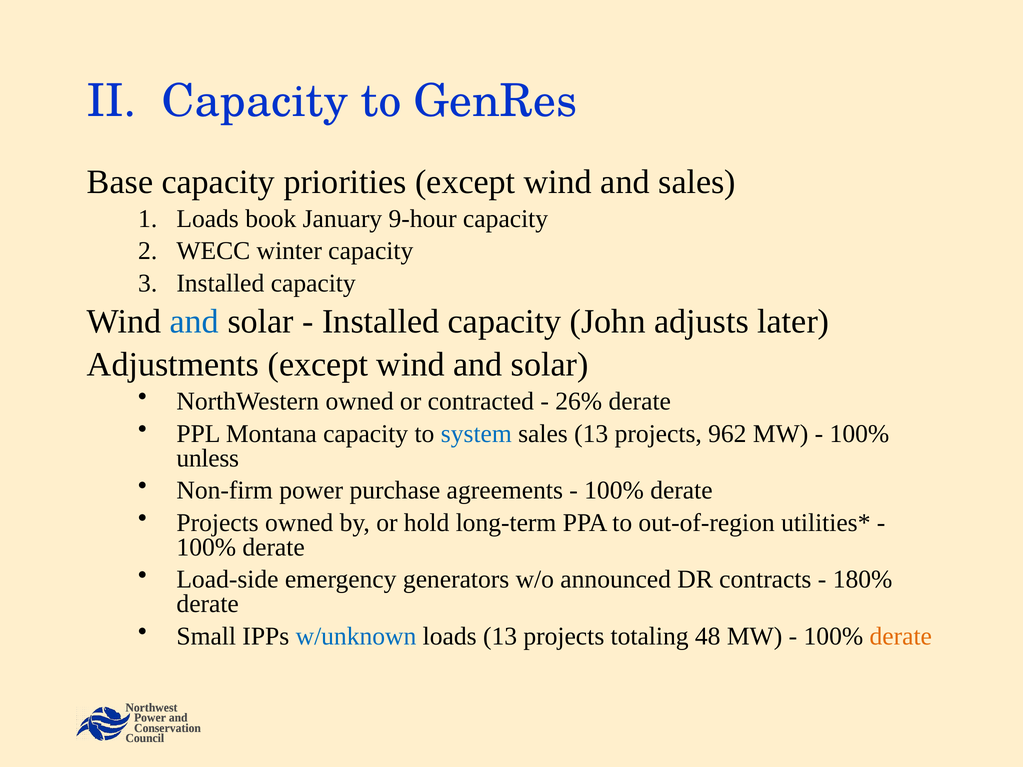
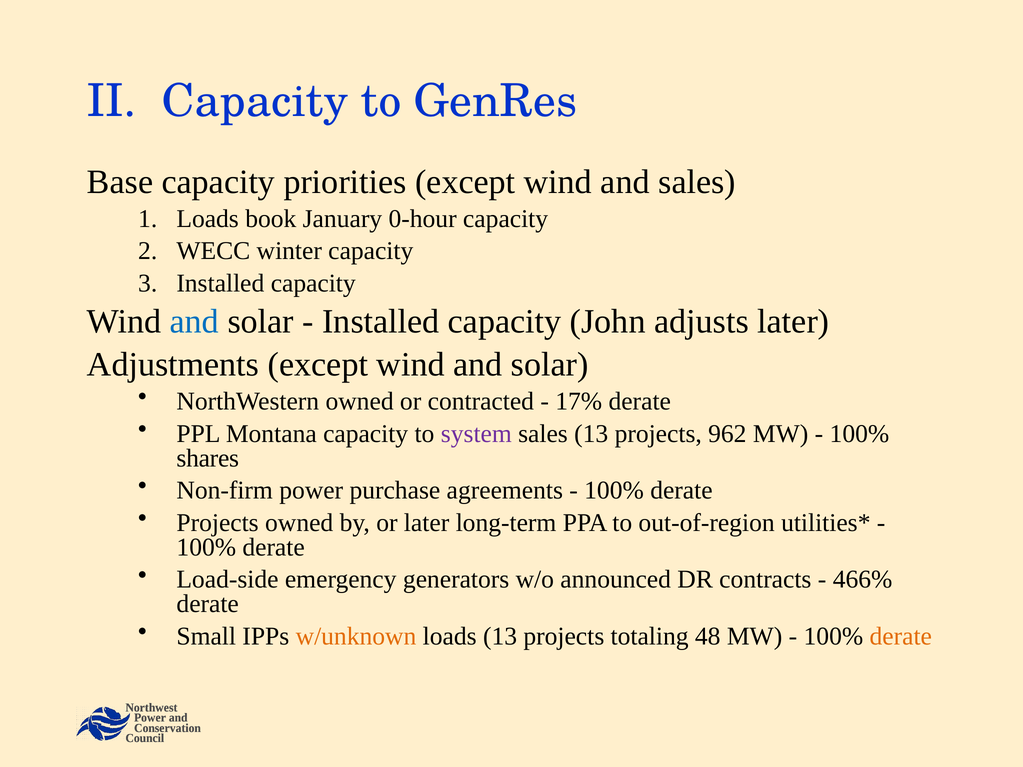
9-hour: 9-hour -> 0-hour (423, 219)
26%: 26% -> 17% (579, 401)
system colour: blue -> purple (476, 434)
unless: unless -> shares (208, 458)
or hold: hold -> later (427, 523)
180%: 180% -> 466% (863, 580)
w/unknown colour: blue -> orange (356, 636)
